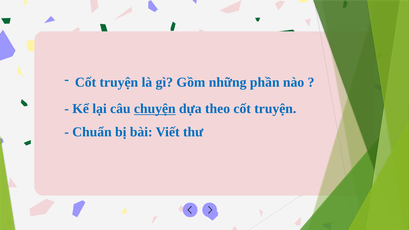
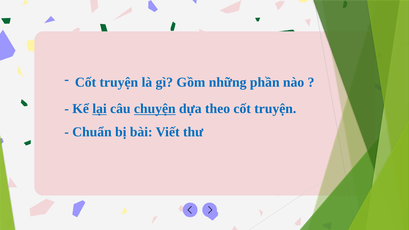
lại underline: none -> present (100, 109)
